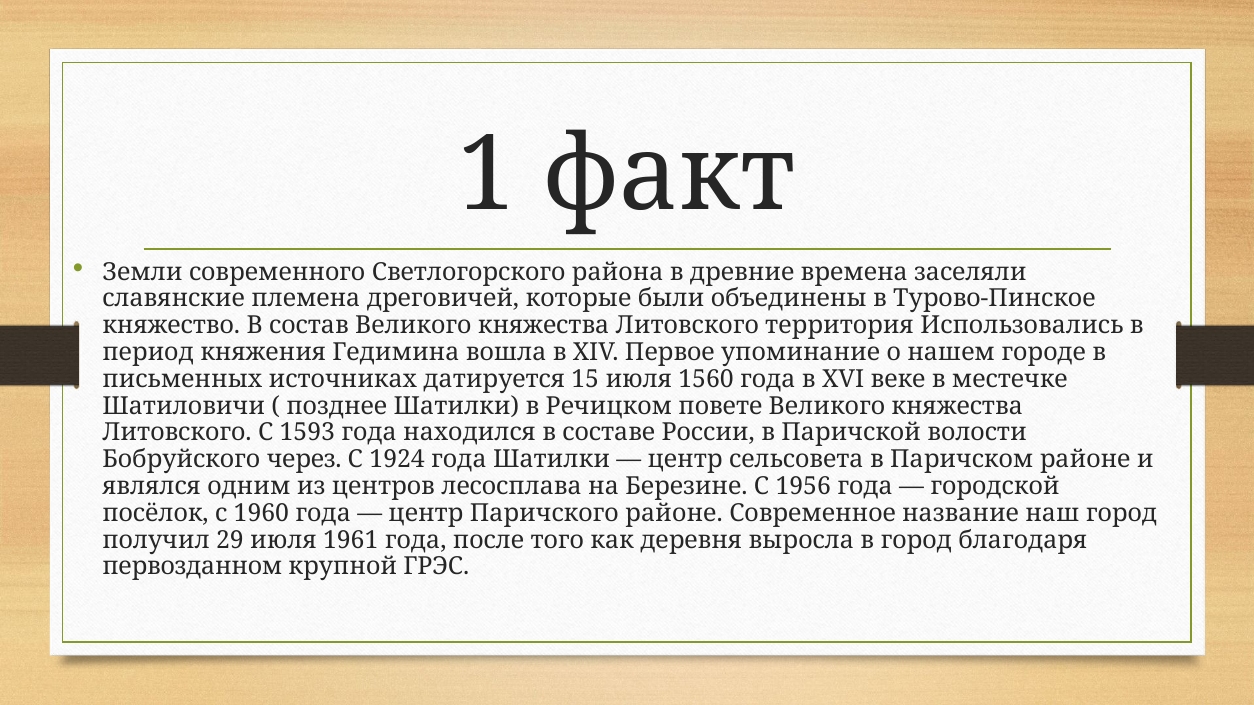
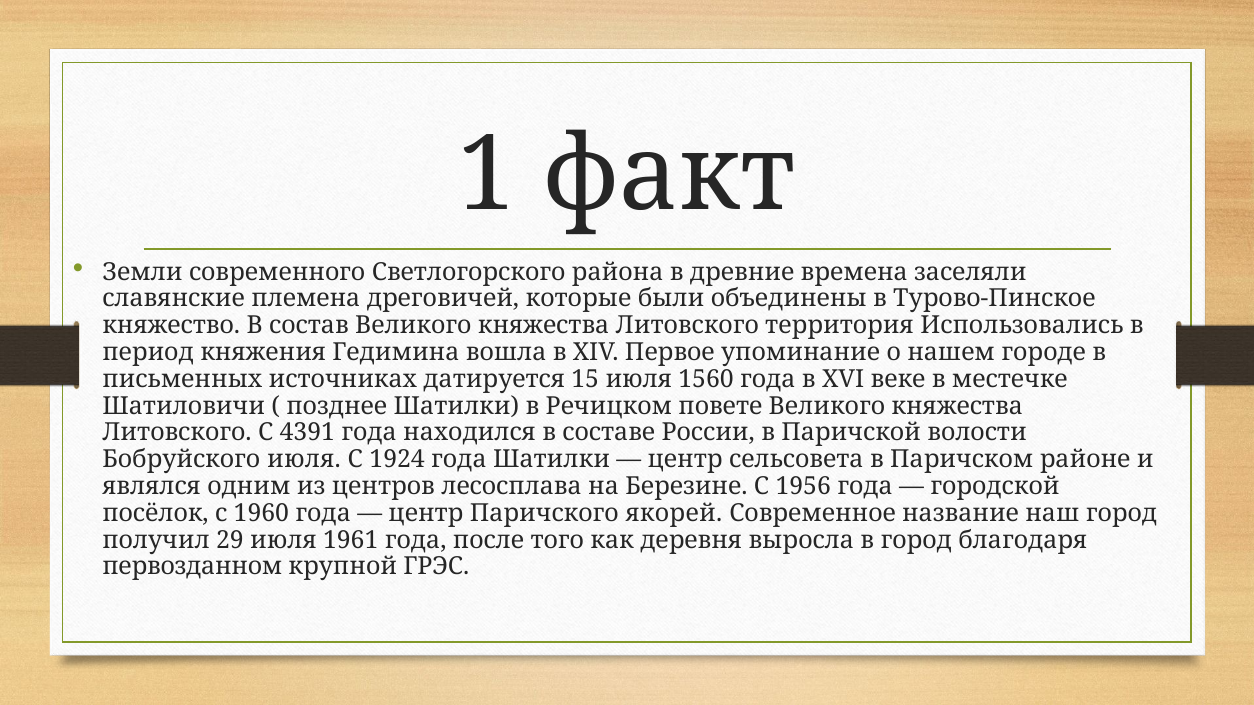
1593: 1593 -> 4391 (307, 433)
Бобруйского через: через -> июля (304, 460)
Паричского районе: районе -> якорей (674, 513)
